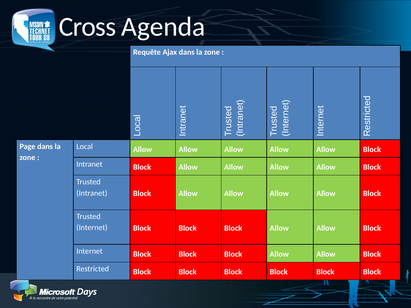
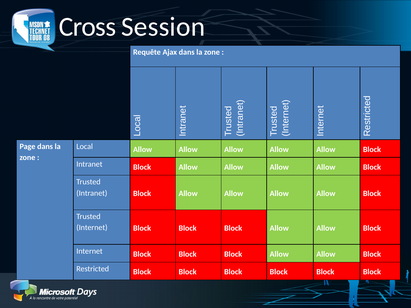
Agenda: Agenda -> Session (163, 27)
